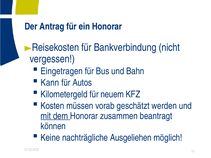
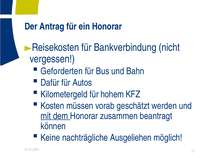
Eingetragen: Eingetragen -> Geforderten (62, 71)
Kann: Kann -> Dafür (50, 83)
neuem: neuem -> hohem (112, 94)
